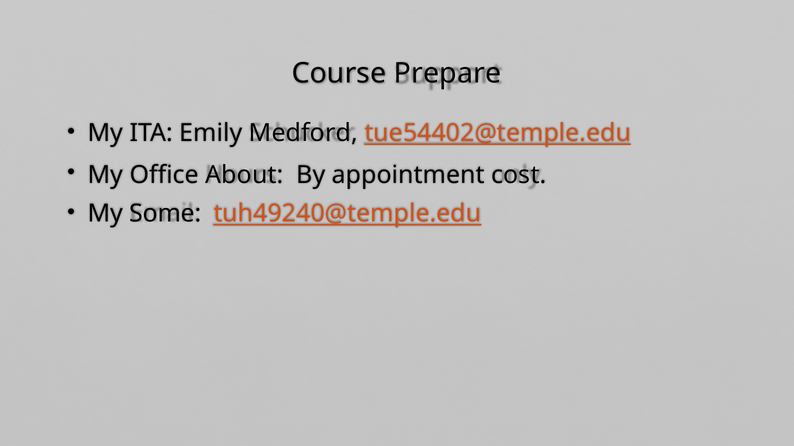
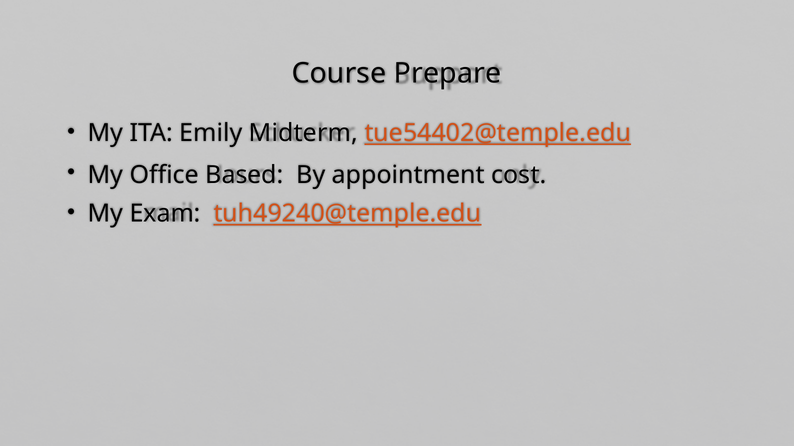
Medford: Medford -> Midterm (303, 133)
About: About -> Based (244, 175)
Some: Some -> Exam (165, 214)
